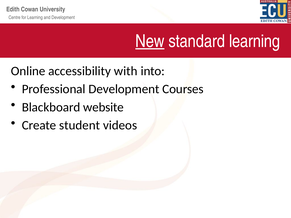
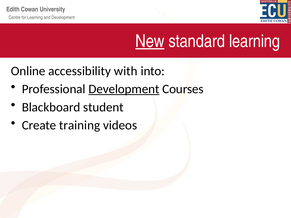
Development underline: none -> present (124, 89)
website: website -> student (103, 107)
student: student -> training (80, 125)
